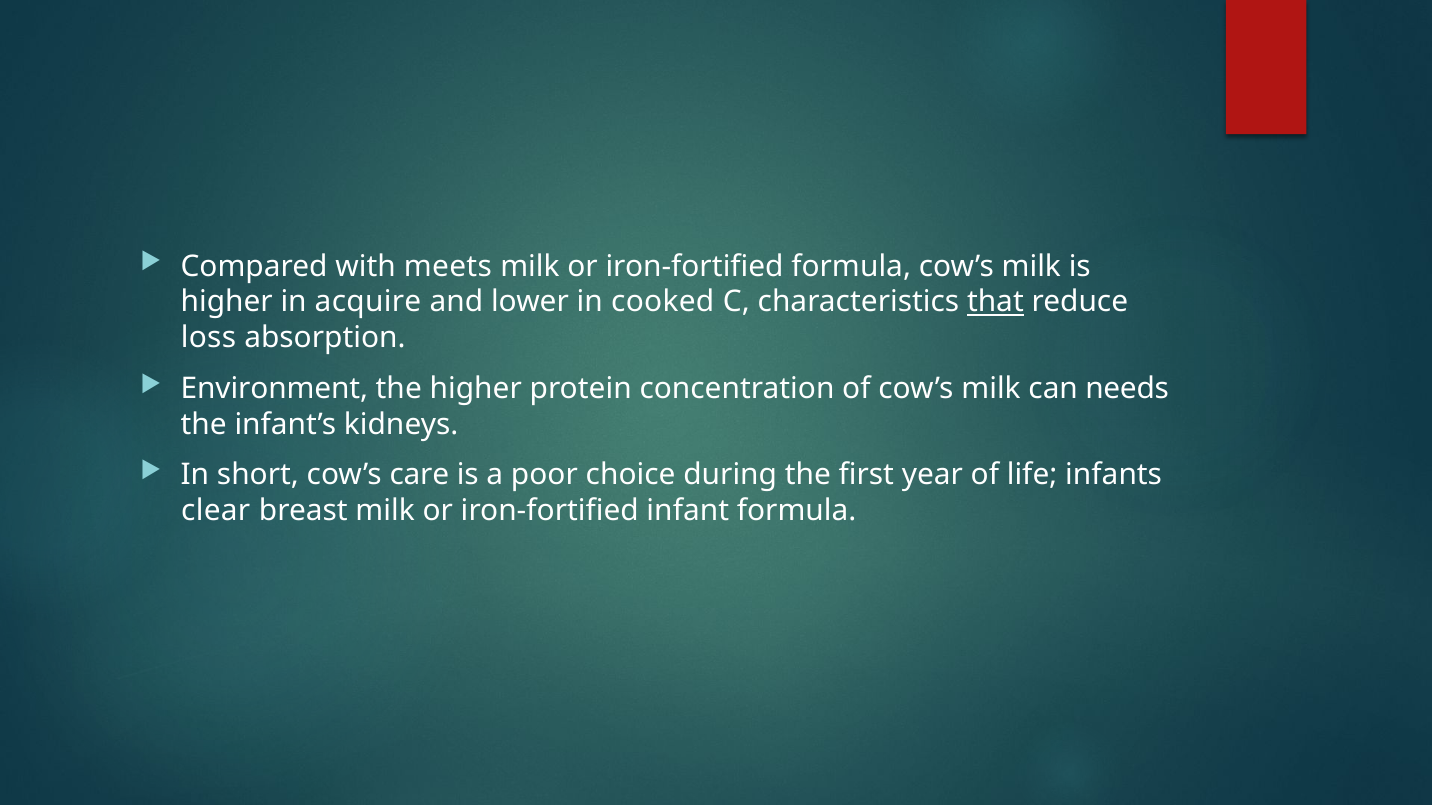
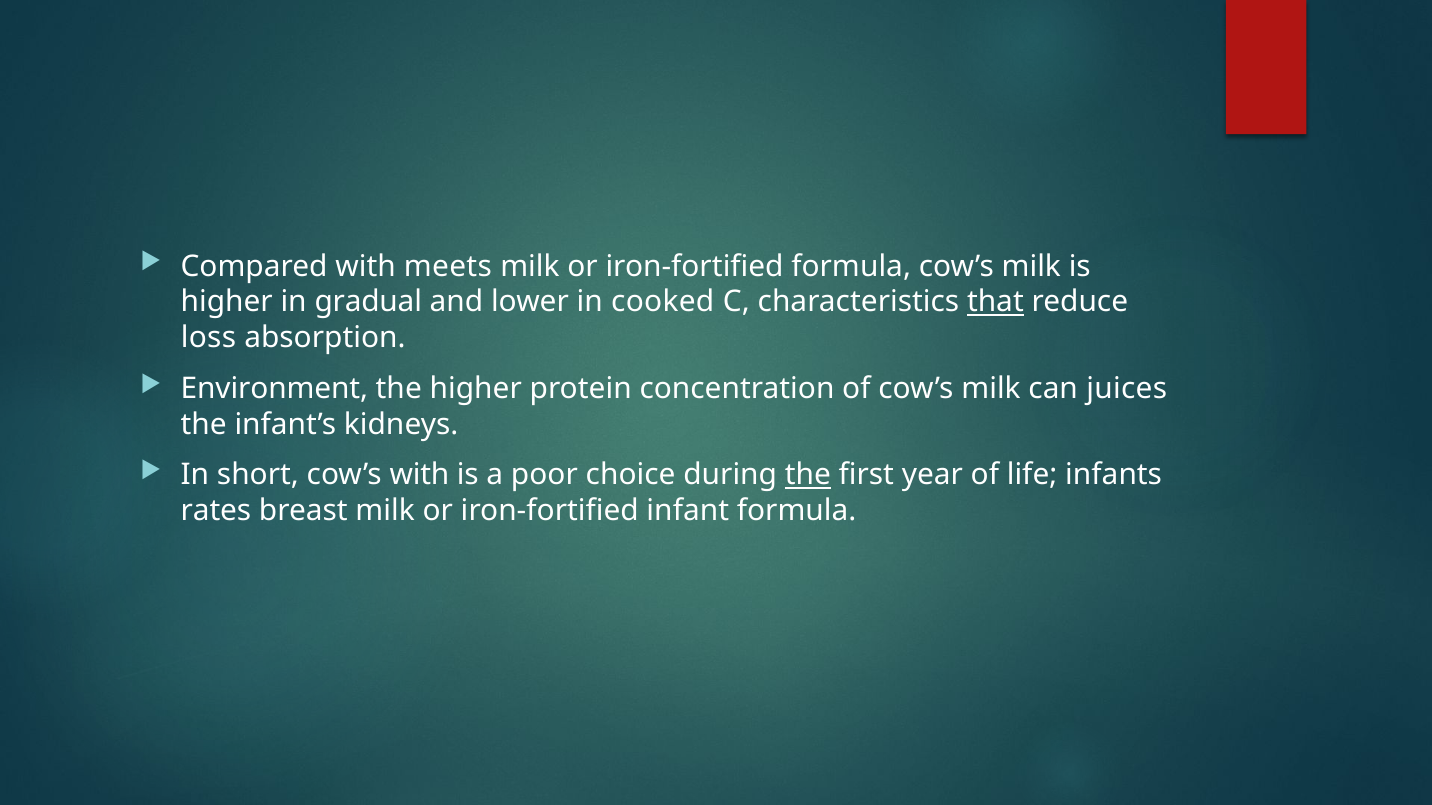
acquire: acquire -> gradual (368, 302)
needs: needs -> juices (1127, 389)
cow’s care: care -> with (419, 475)
the underline: none -> present (808, 475)
clear: clear -> rates (216, 511)
